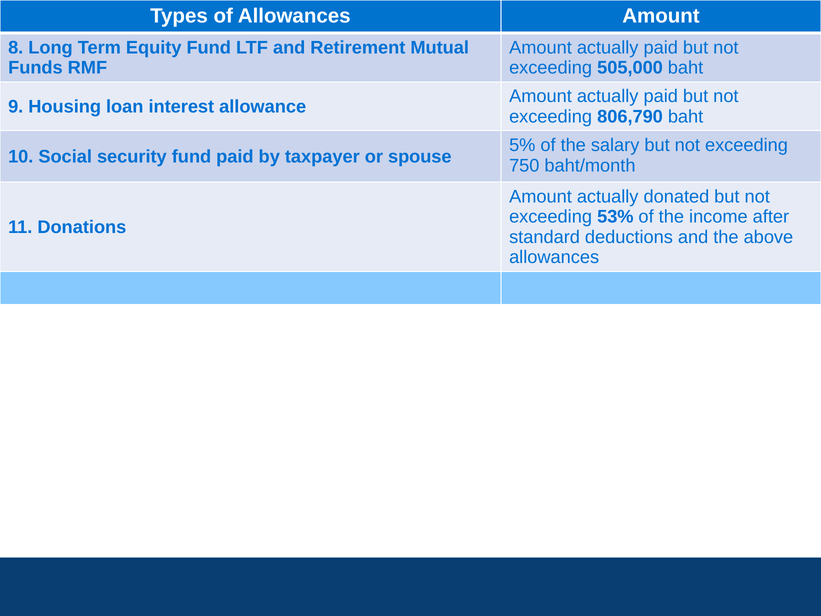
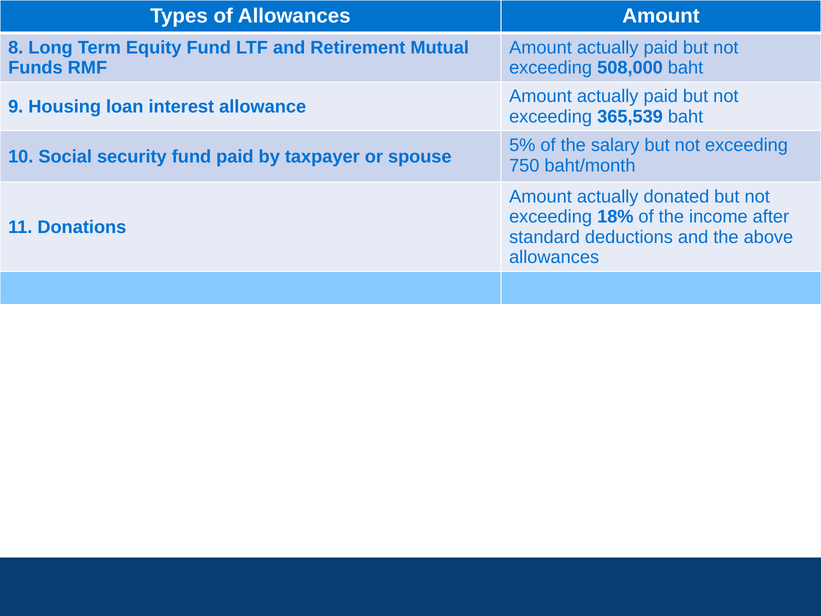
505,000: 505,000 -> 508,000 (630, 68)
806,790: 806,790 -> 365,539 (630, 117)
53%: 53% -> 18% (615, 217)
